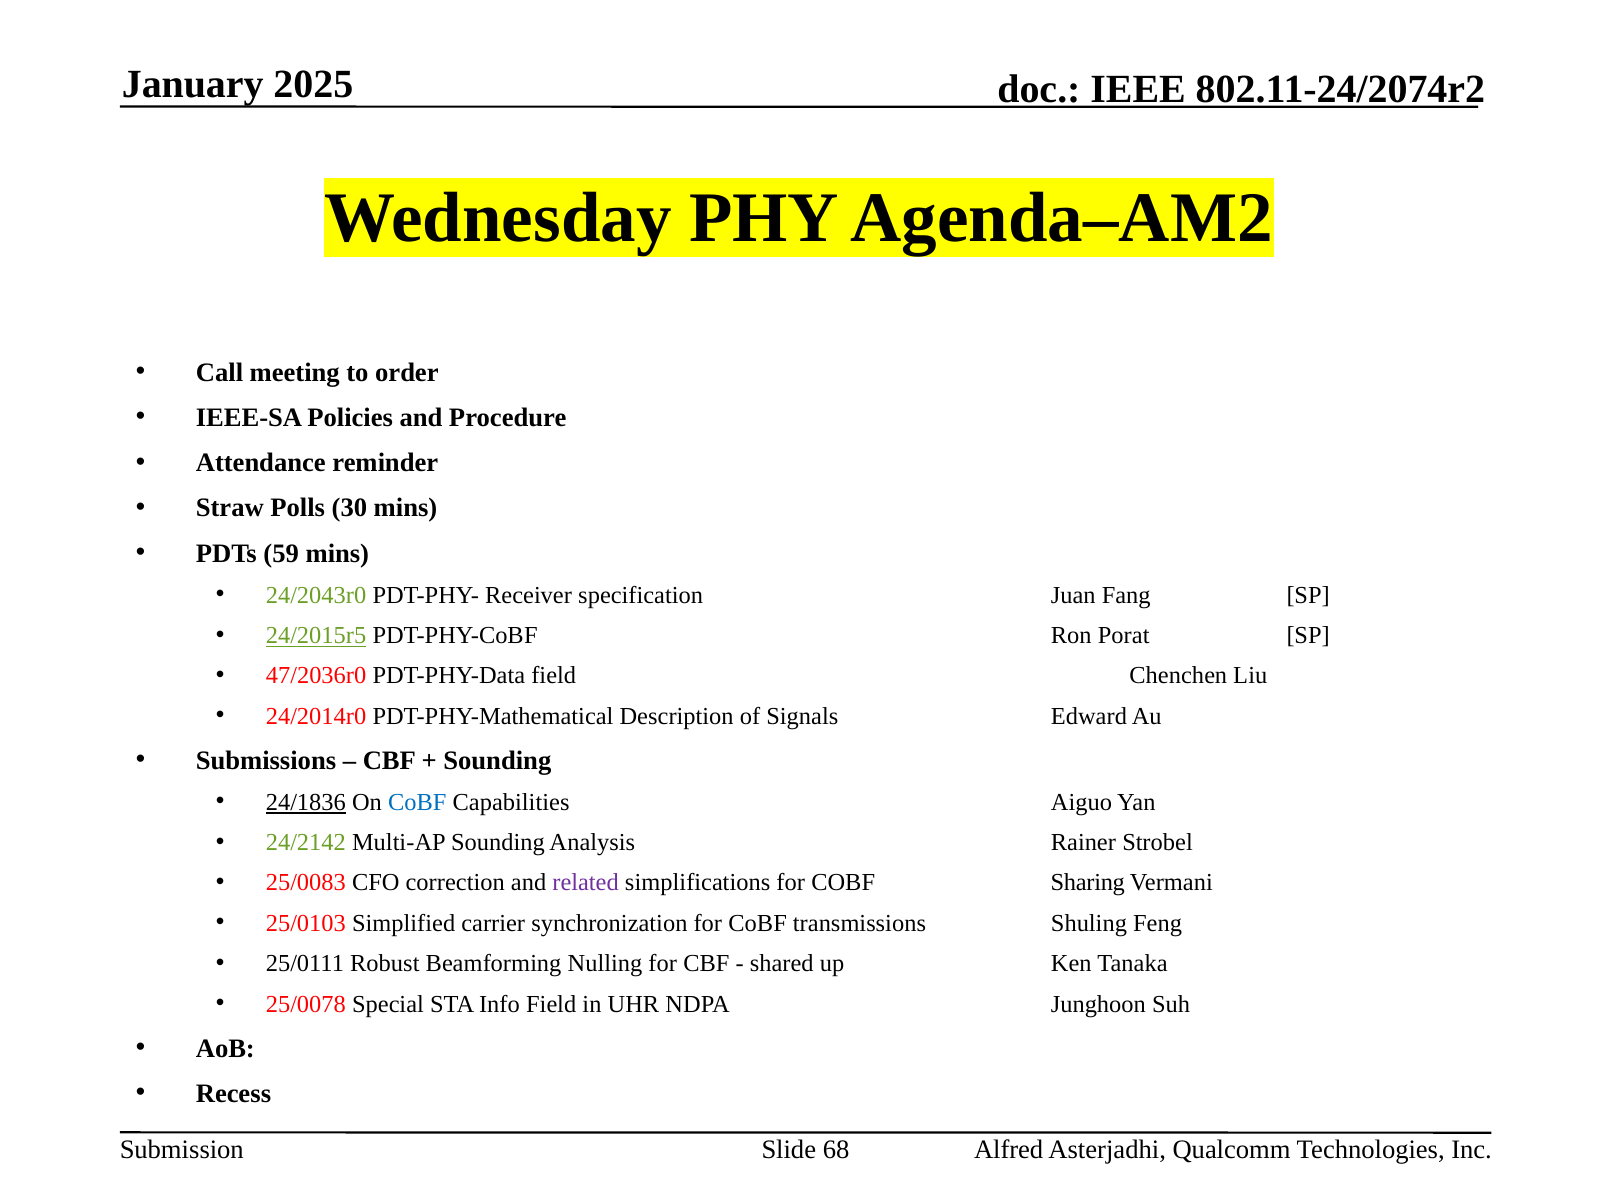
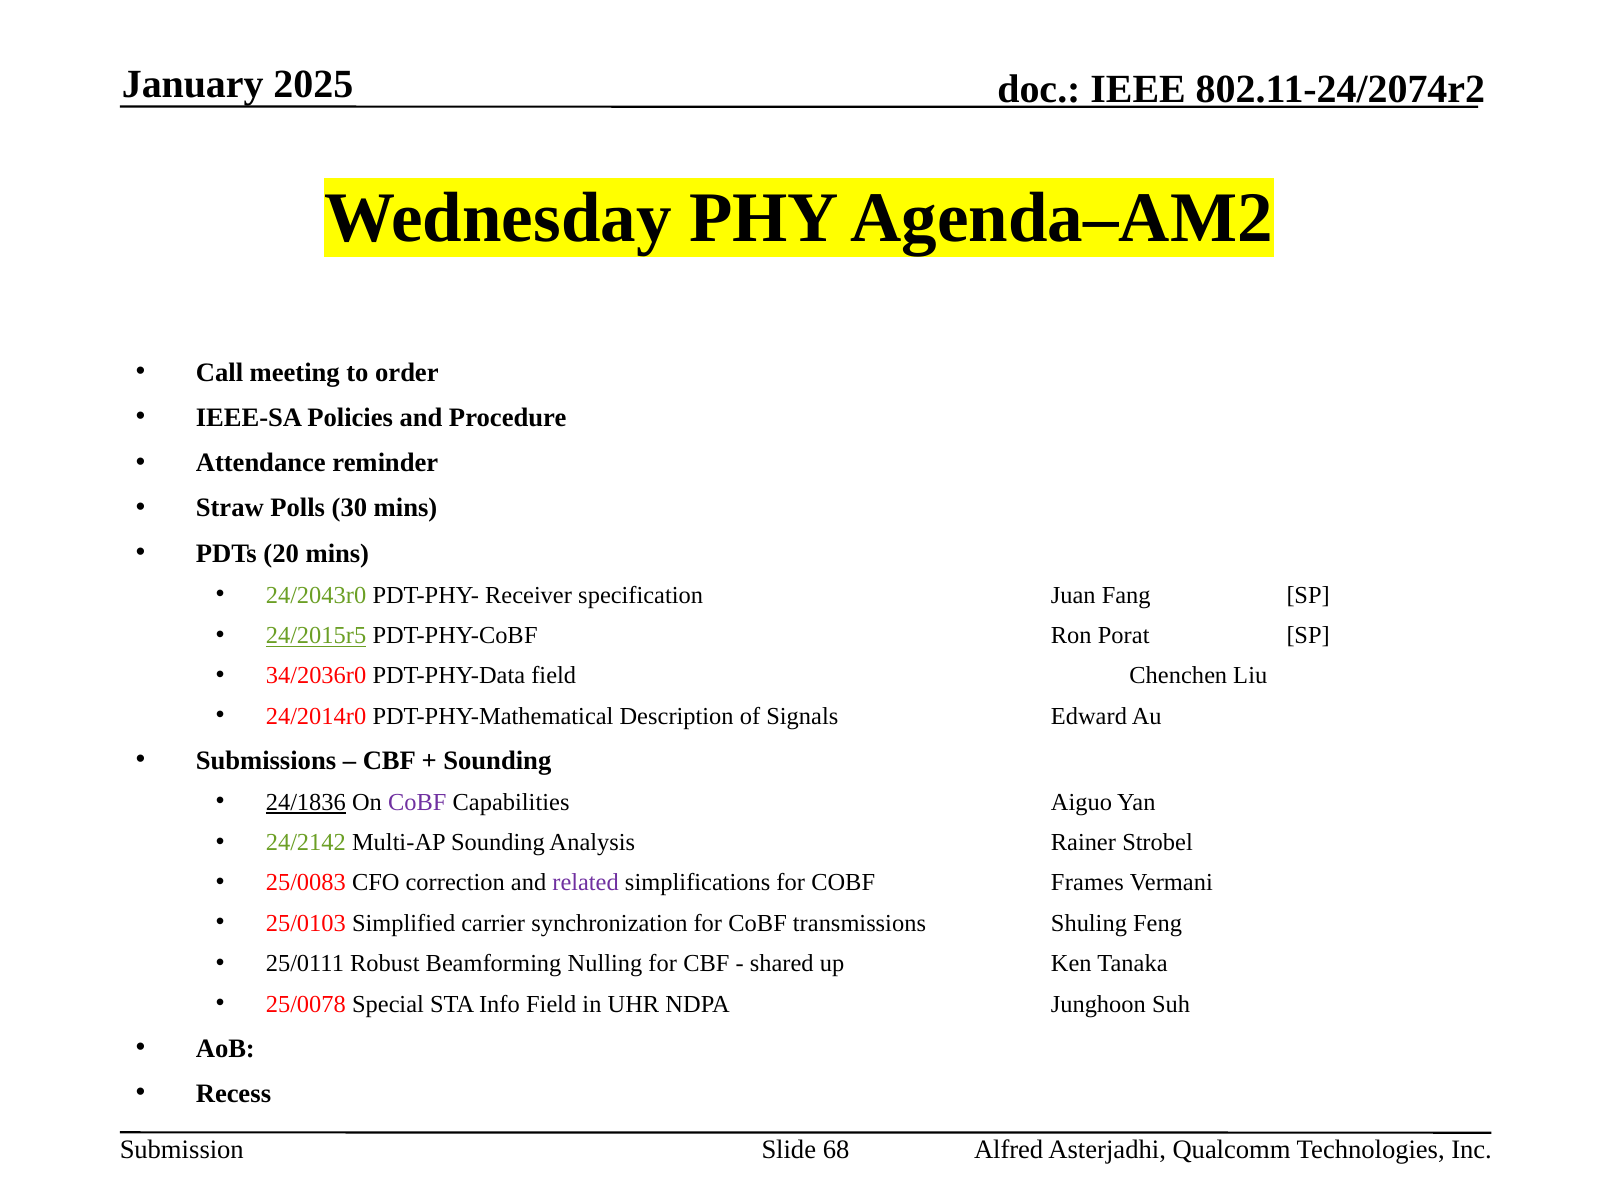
59: 59 -> 20 (281, 553)
47/2036r0: 47/2036r0 -> 34/2036r0 (316, 676)
CoBF colour: blue -> purple (417, 802)
Sharing: Sharing -> Frames (1087, 882)
